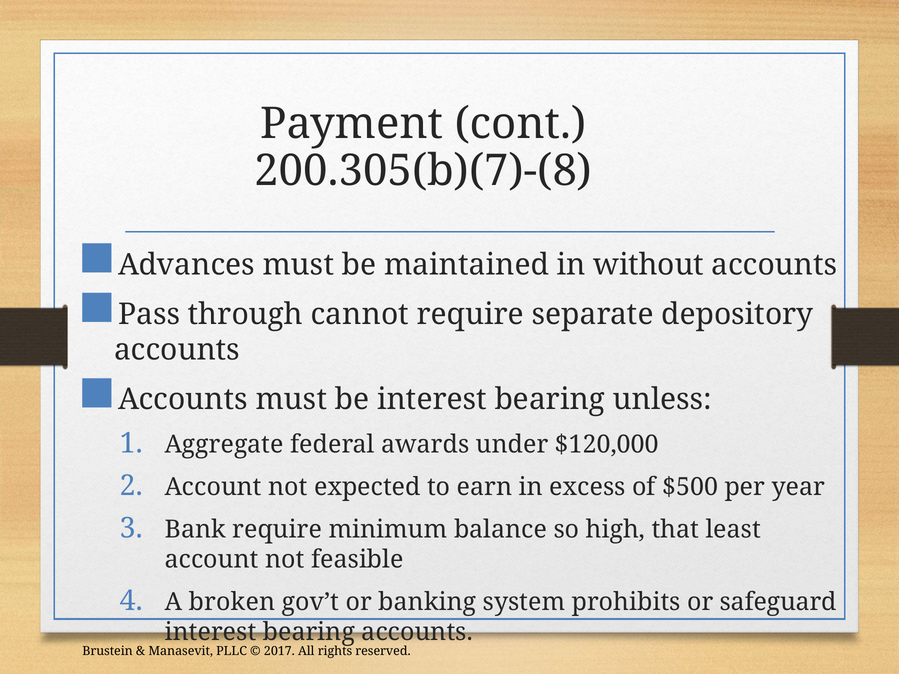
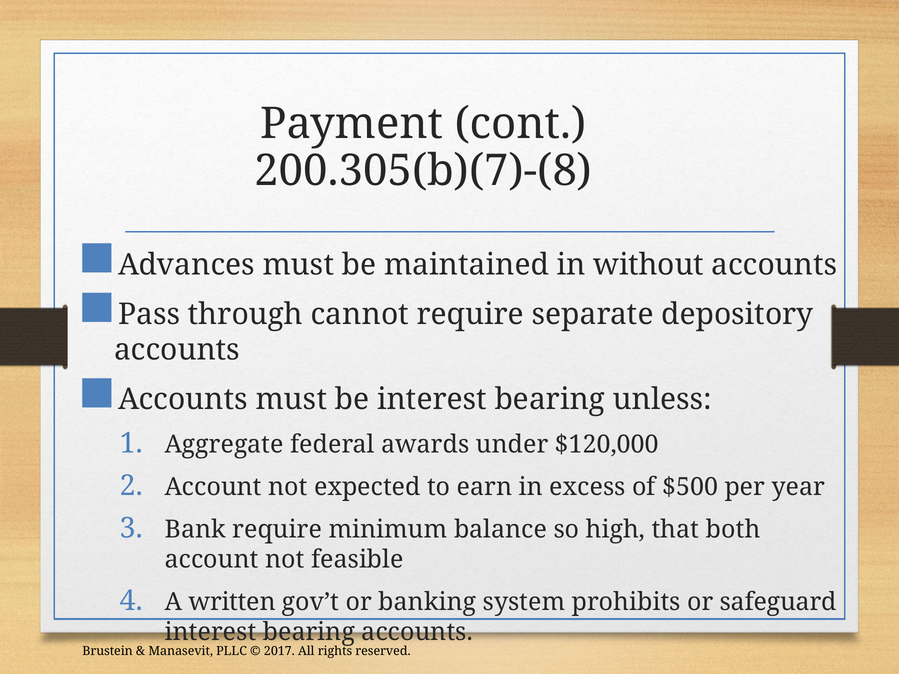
least: least -> both (733, 530)
broken: broken -> written (232, 602)
